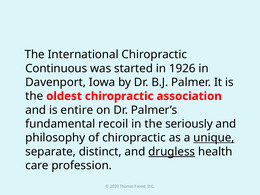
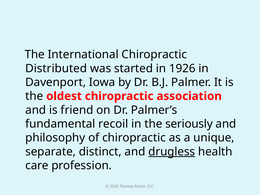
Continuous: Continuous -> Distributed (56, 68)
entire: entire -> friend (77, 110)
unique underline: present -> none (214, 138)
